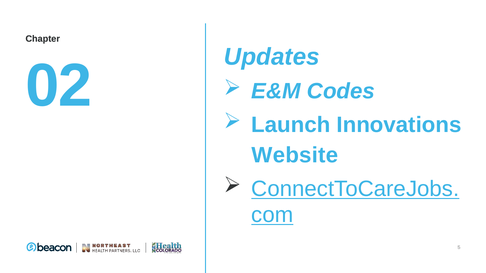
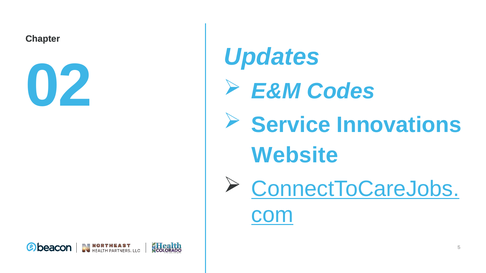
Launch: Launch -> Service (291, 125)
